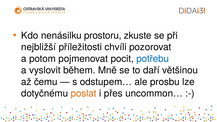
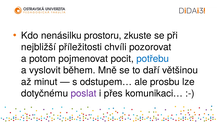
čemu: čemu -> minut (46, 82)
poslat colour: orange -> purple (84, 93)
uncommon…: uncommon… -> komunikaci… (154, 93)
